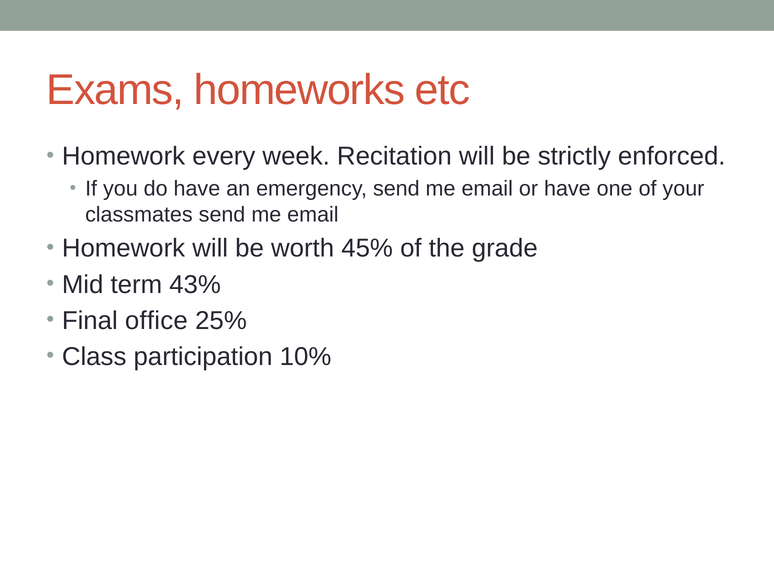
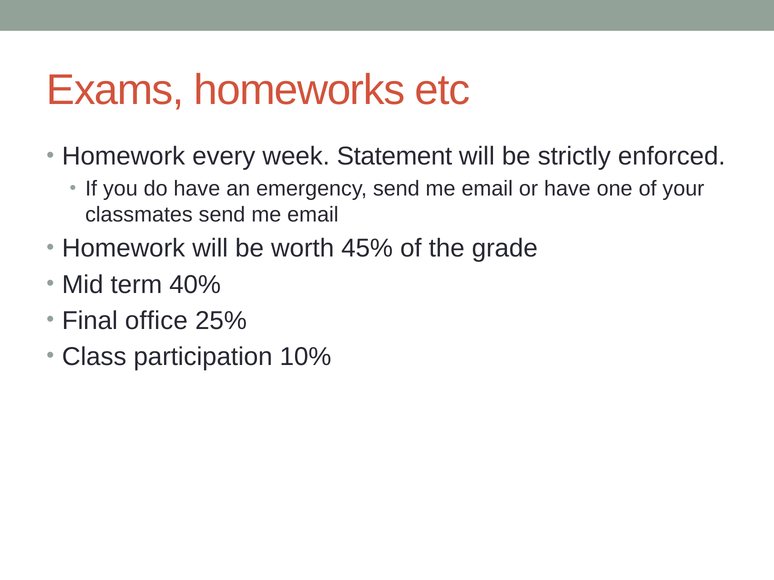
Recitation: Recitation -> Statement (395, 157)
43%: 43% -> 40% (195, 285)
